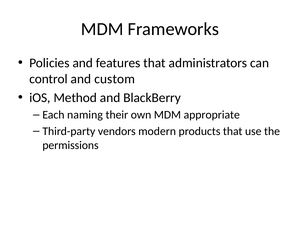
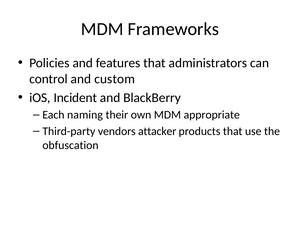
Method: Method -> Incident (75, 98)
modern: modern -> attacker (157, 131)
permissions: permissions -> obfuscation (70, 145)
